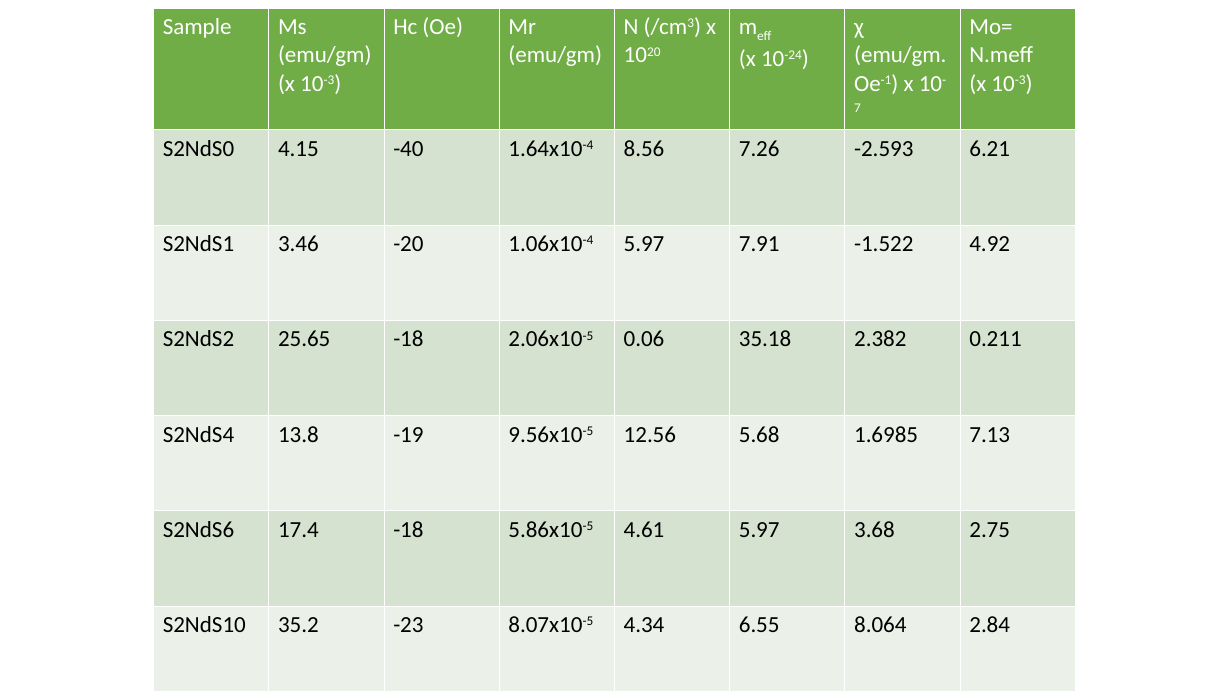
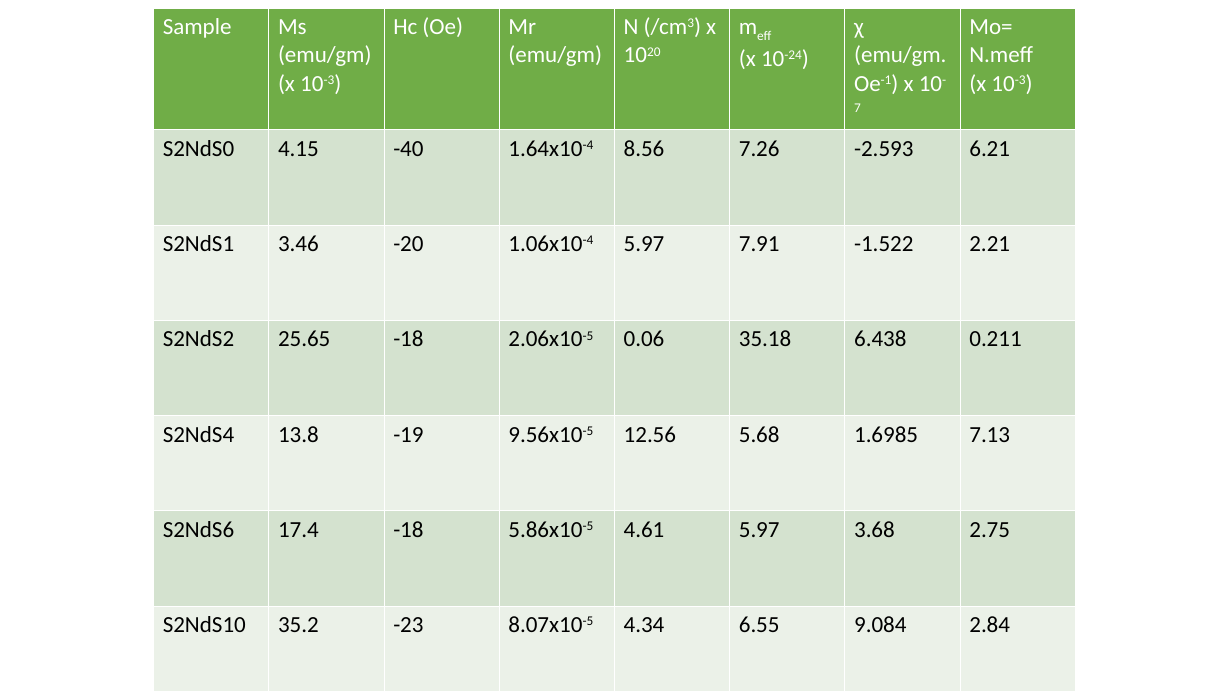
4.92: 4.92 -> 2.21 (990, 244)
2.382: 2.382 -> 6.438 (880, 340)
8.064: 8.064 -> 9.084 (880, 625)
